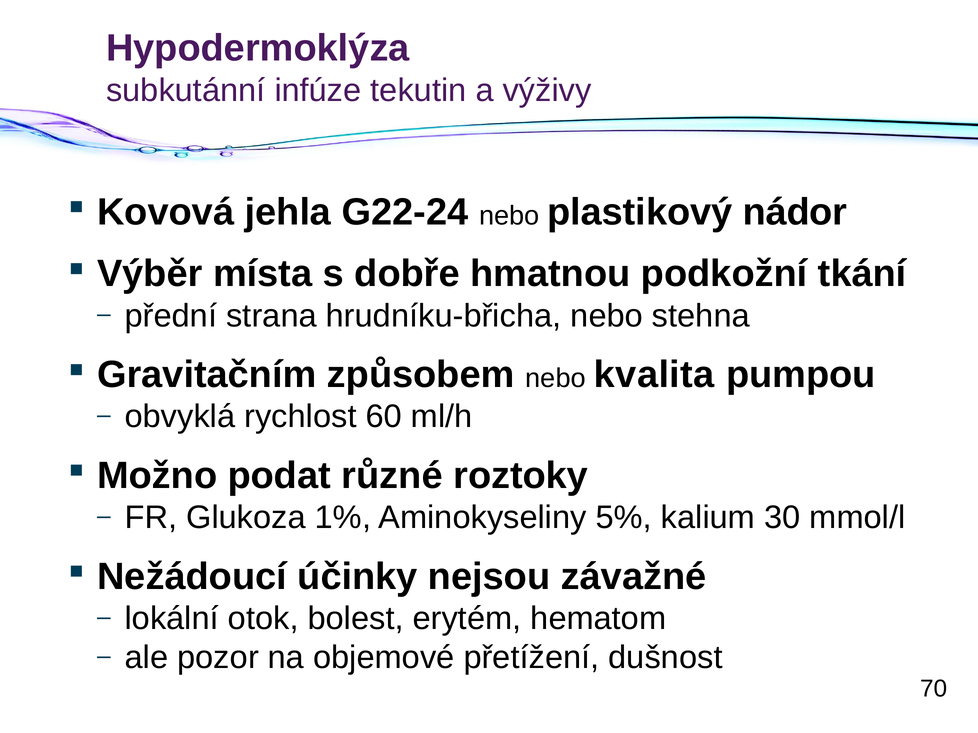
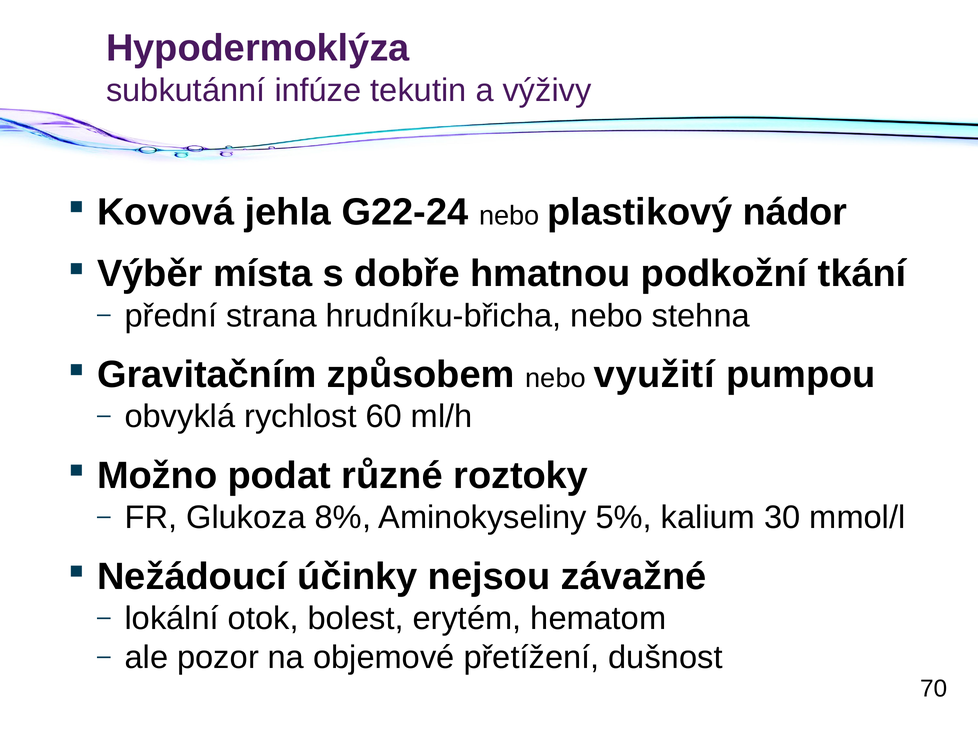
kvalita: kvalita -> využití (654, 375)
1%: 1% -> 8% (343, 518)
